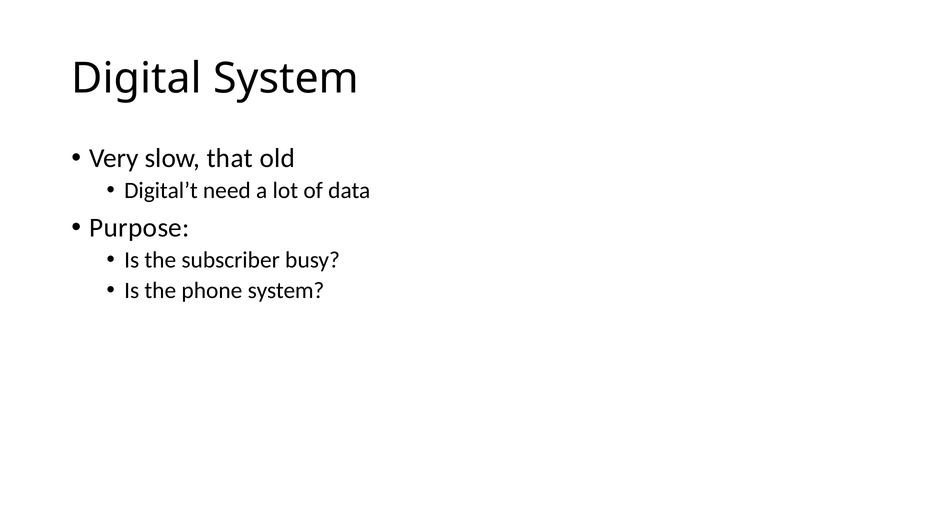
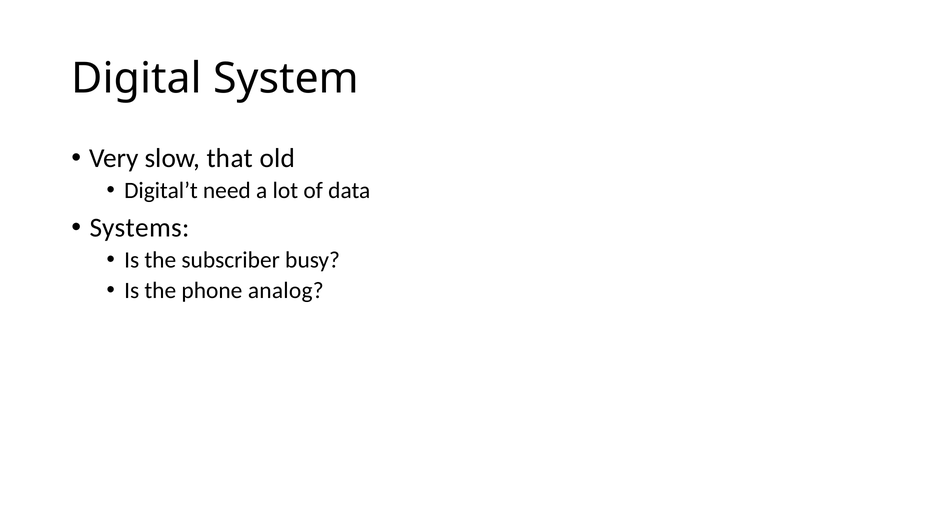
Purpose: Purpose -> Systems (140, 228)
phone system: system -> analog (286, 290)
